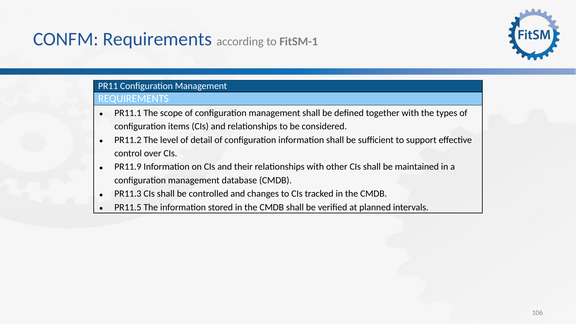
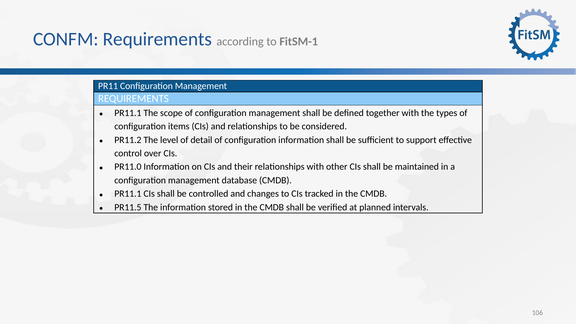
PR11.9: PR11.9 -> PR11.0 (128, 167)
PR11.3: PR11.3 -> PR11.1 (128, 194)
